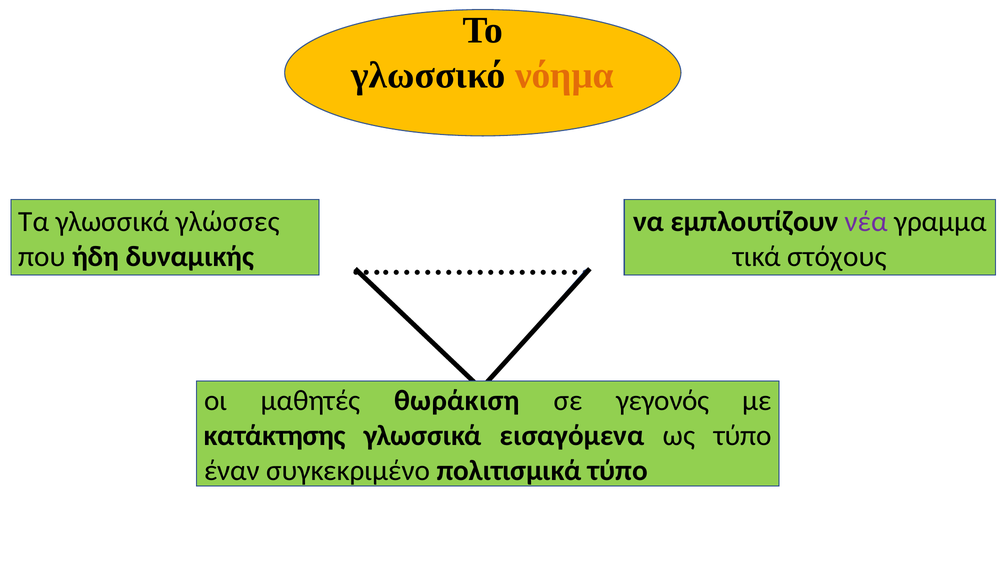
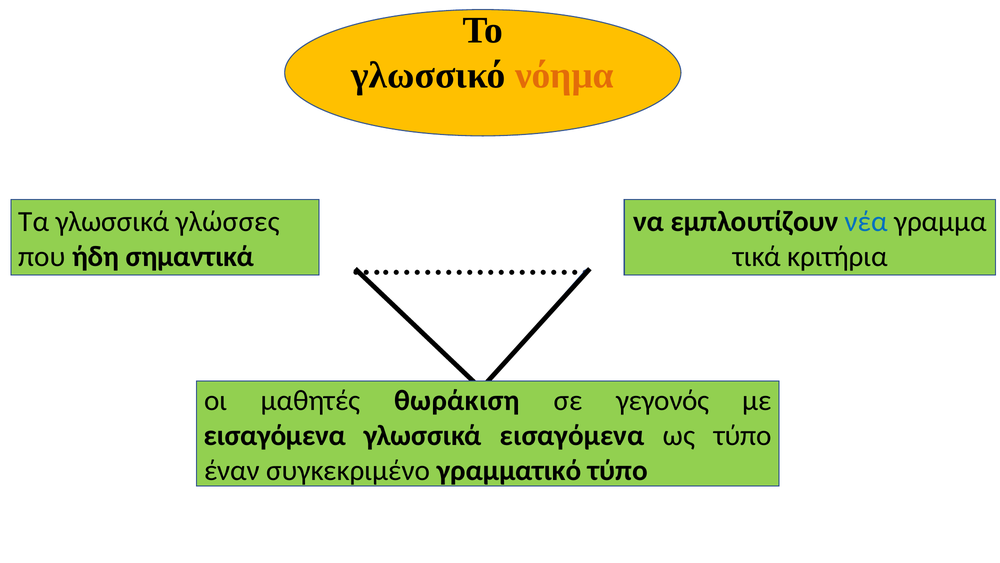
νέα colour: purple -> blue (866, 221)
δυναµικής: δυναµικής -> σημαντικά (190, 256)
στόχους: στόχους -> κριτήρια (837, 256)
κατάκτησης: κατάκτησης -> εισαγόµενα (275, 435)
πολιτισμικά: πολιτισμικά -> γραμματικό (509, 470)
